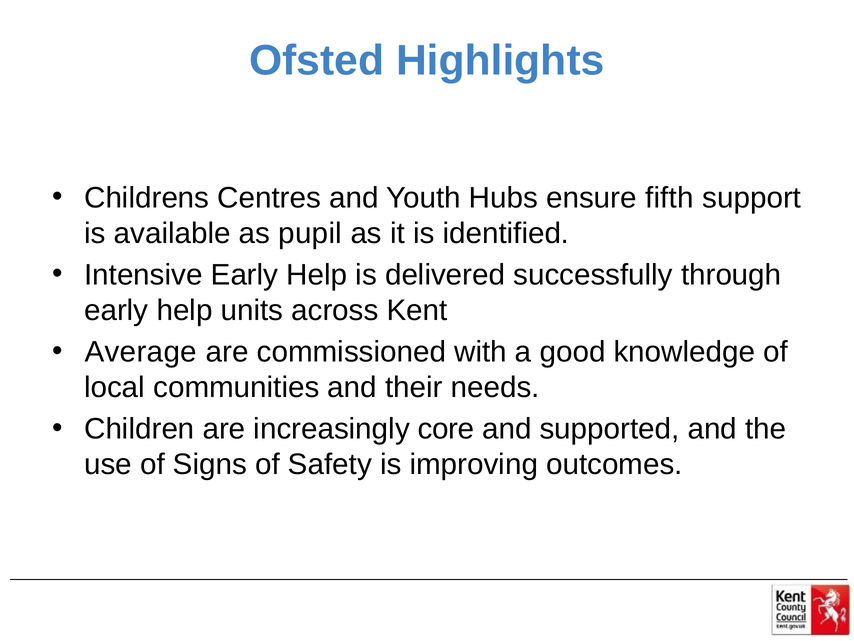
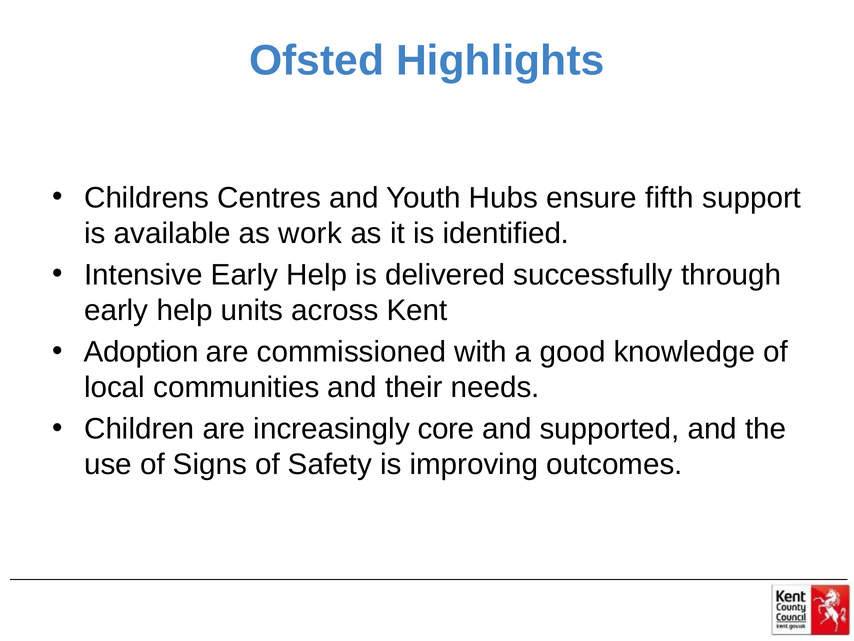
pupil: pupil -> work (310, 233)
Average: Average -> Adoption (141, 352)
